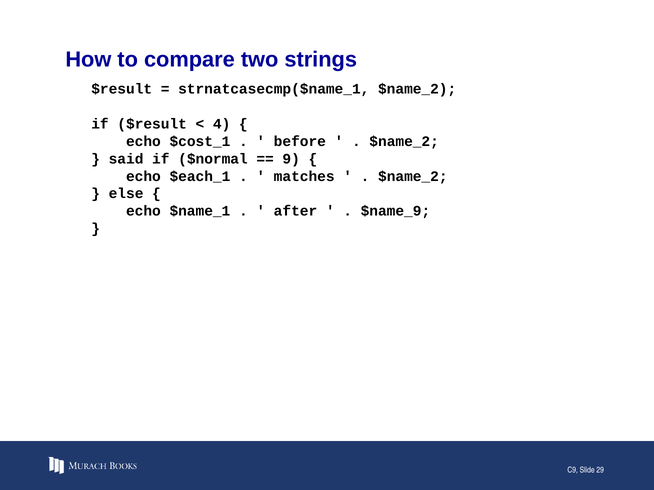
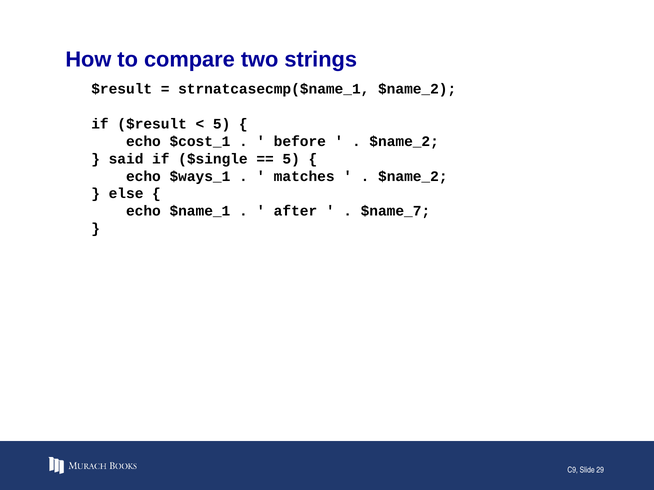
4: 4 -> 5 (222, 124)
$normal: $normal -> $single (213, 159)
9: 9 -> 5 (291, 159)
$each_1: $each_1 -> $ways_1 (200, 176)
$name_9: $name_9 -> $name_7 (395, 211)
